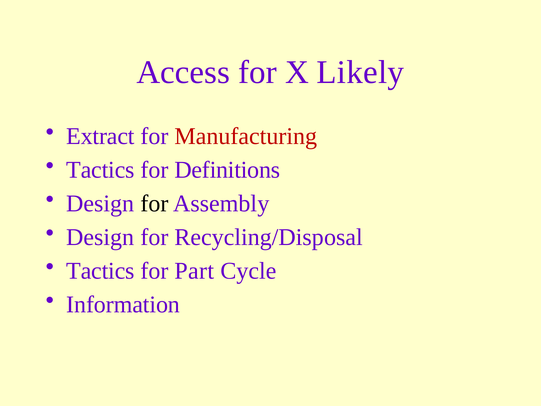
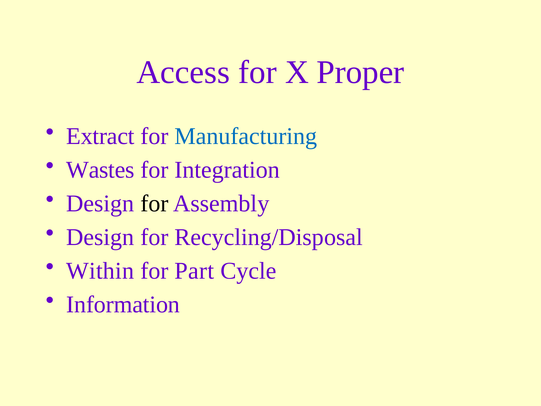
Likely: Likely -> Proper (360, 72)
Manufacturing colour: red -> blue (246, 136)
Tactics: Tactics -> Wastes (100, 170)
Definitions: Definitions -> Integration (227, 170)
Tactics: Tactics -> Within (100, 271)
